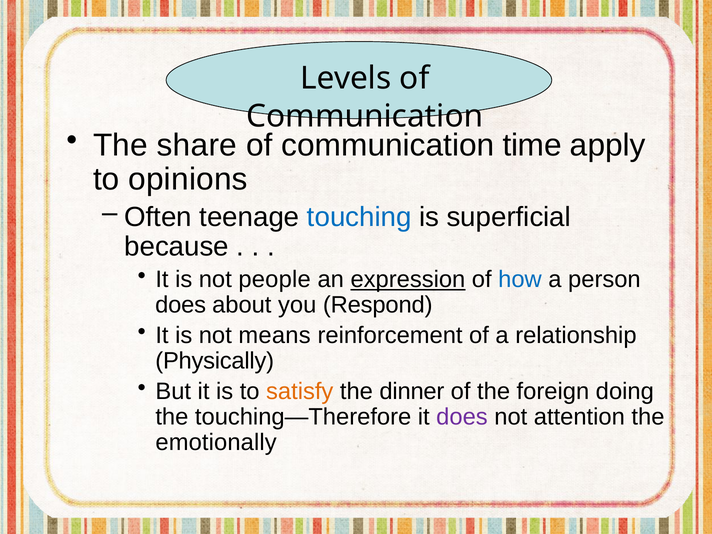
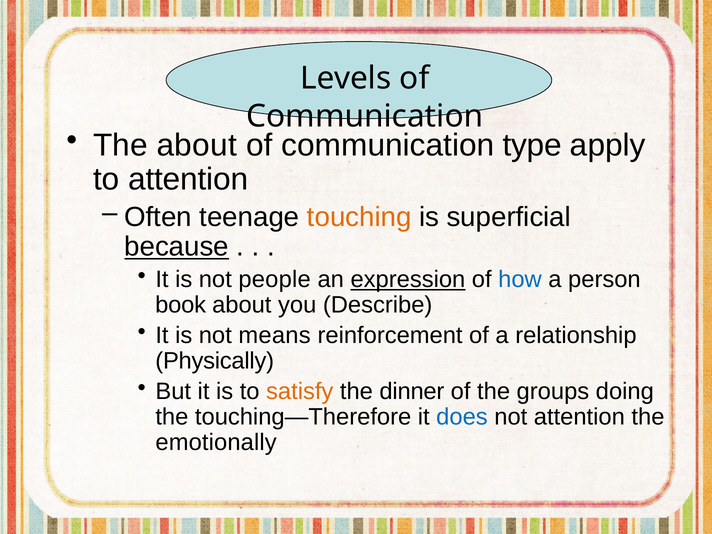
The share: share -> about (197, 145)
time: time -> type (532, 145)
to opinions: opinions -> attention (188, 179)
touching colour: blue -> orange (359, 217)
because underline: none -> present (177, 247)
does: does -> book (181, 305)
Respond: Respond -> Describe (378, 305)
foreign: foreign -> groups (553, 391)
does colour: purple -> blue (462, 417)
